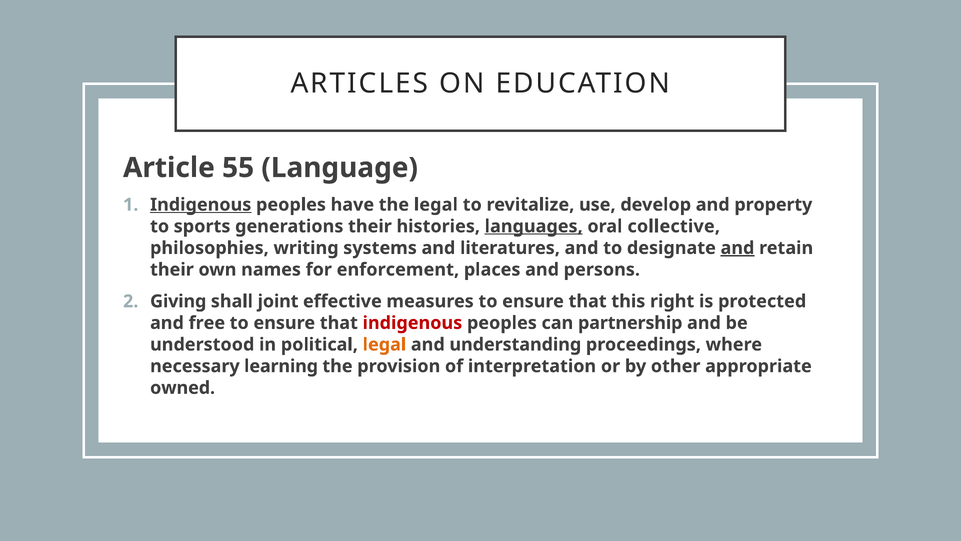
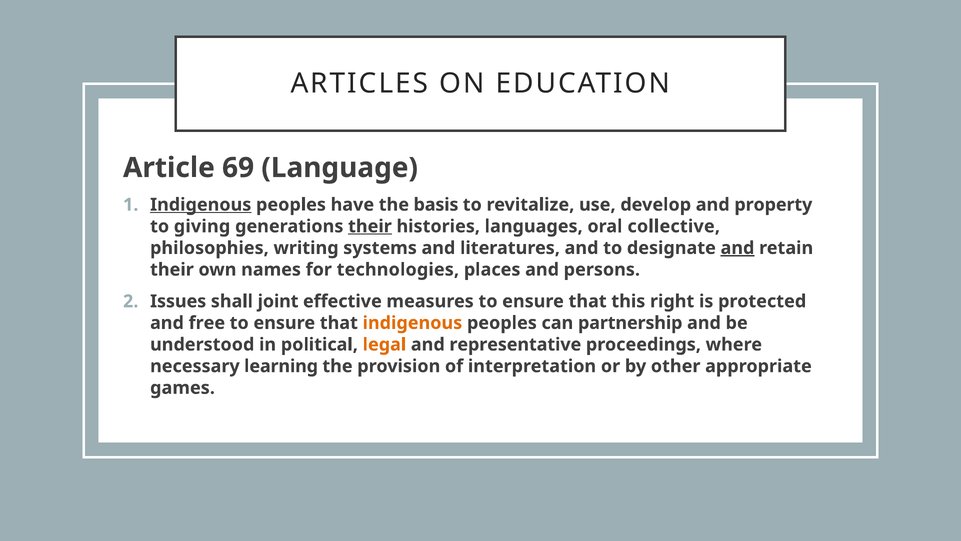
55: 55 -> 69 (238, 168)
the legal: legal -> basis (436, 205)
sports: sports -> giving (202, 226)
their underline: none -> present (370, 226)
languages underline: present -> none (534, 226)
enforcement: enforcement -> technologies (398, 269)
Giving: Giving -> Issues (178, 301)
indigenous colour: red -> orange (412, 323)
understanding: understanding -> representative (515, 344)
owned: owned -> games (182, 388)
